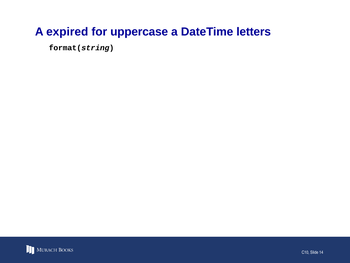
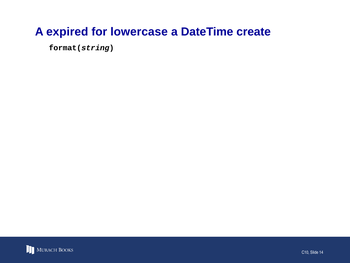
uppercase: uppercase -> lowercase (139, 32)
letters: letters -> create (254, 32)
